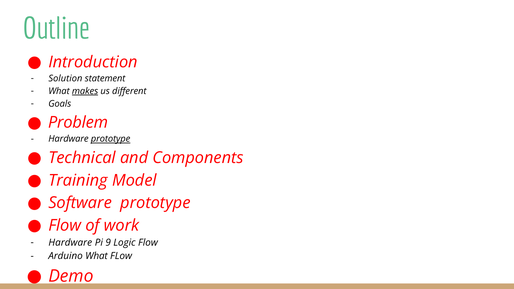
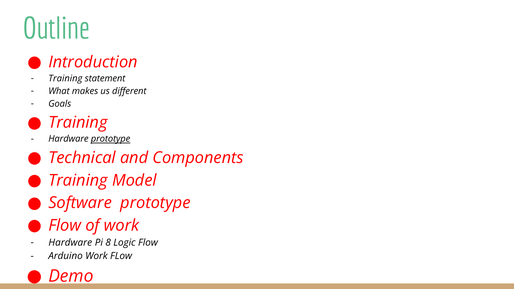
Solution: Solution -> Training (65, 78)
makes underline: present -> none (85, 91)
Problem: Problem -> Training (78, 123)
9: 9 -> 8 (108, 243)
Arduino What: What -> Work (96, 256)
